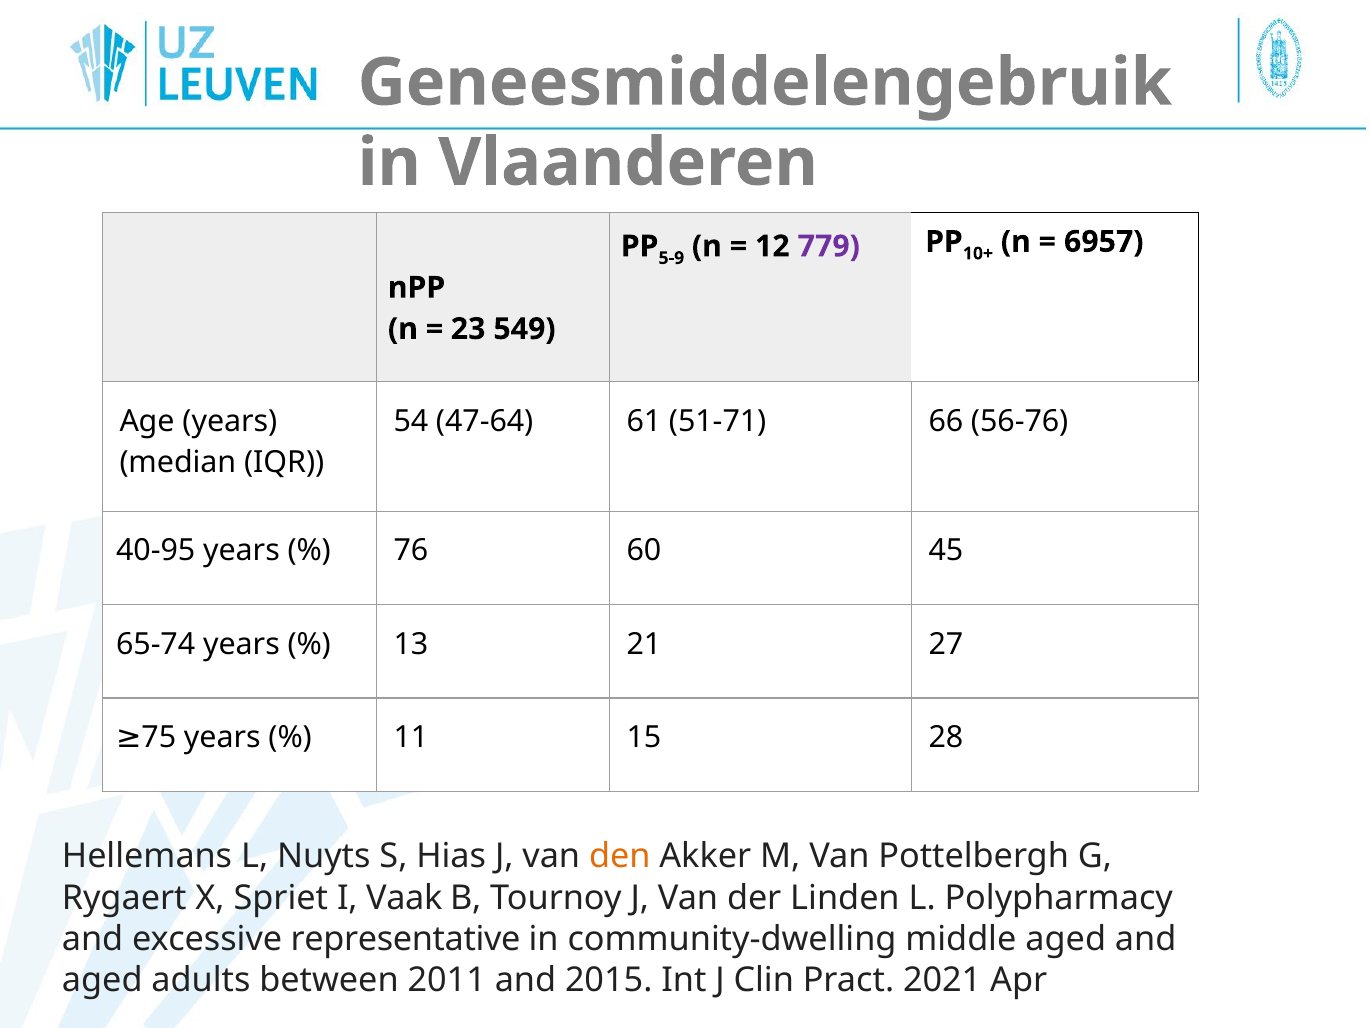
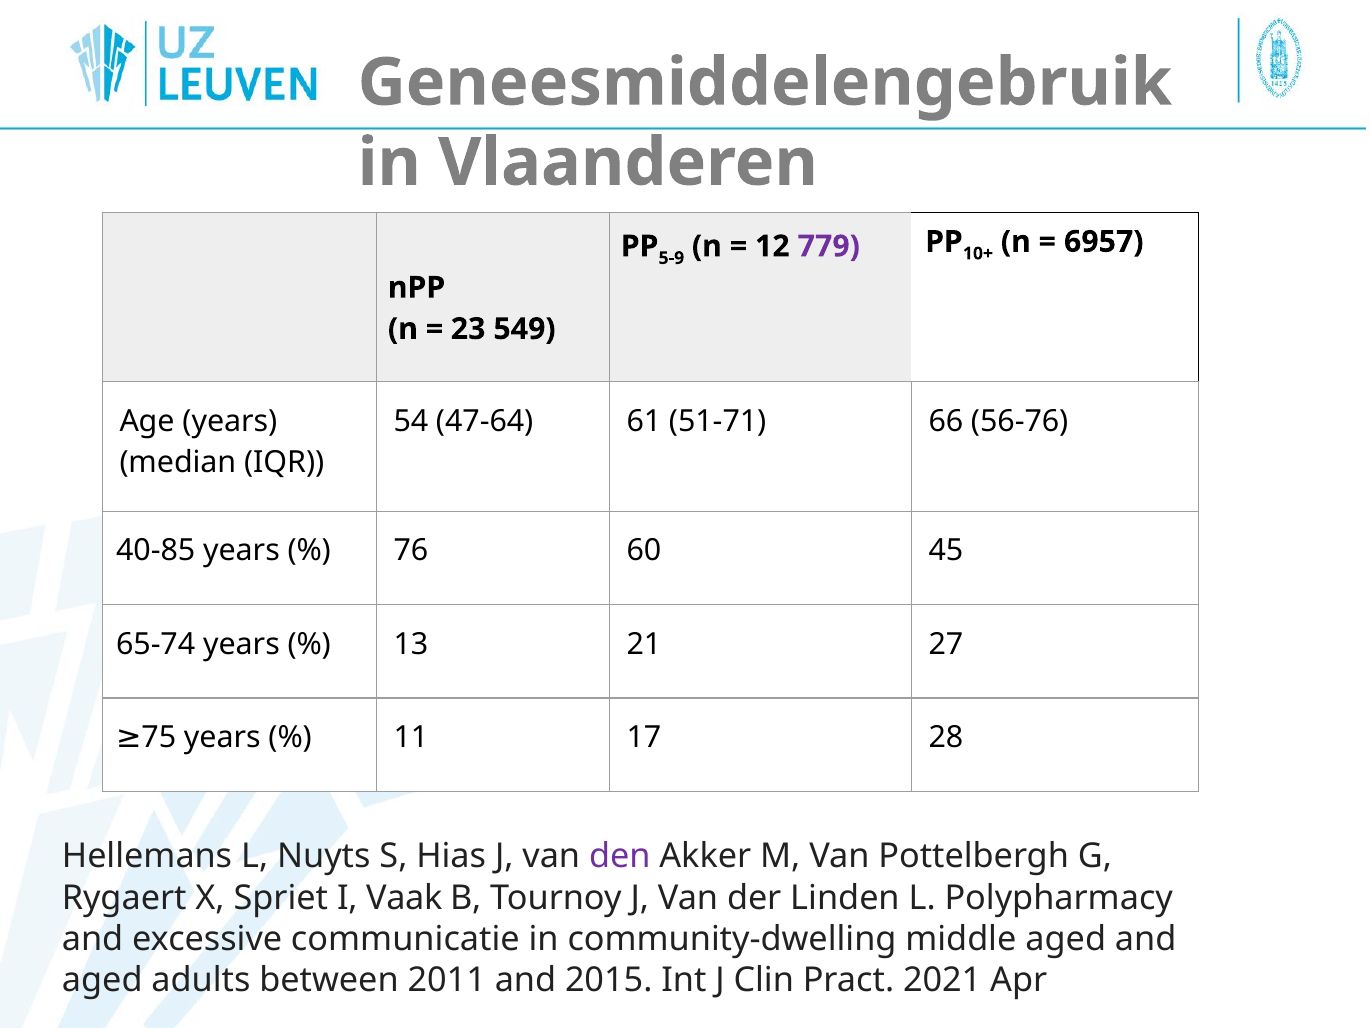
40‐95: 40‐95 -> 40‐85 (156, 550)
15: 15 -> 17 (644, 737)
den colour: orange -> purple (620, 856)
representative: representative -> communicatie (405, 938)
